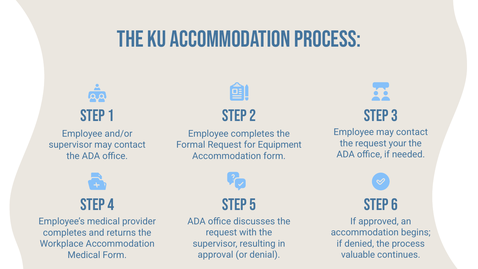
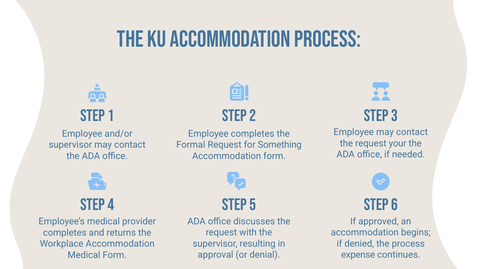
Equipment: Equipment -> Something (280, 145)
valuable: valuable -> expense (358, 255)
